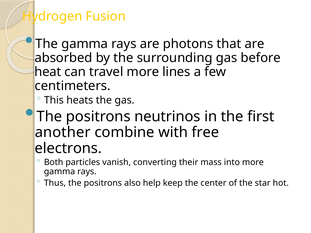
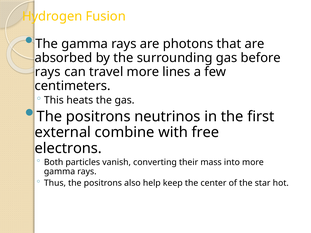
heat: heat -> rays (48, 72)
another: another -> external (63, 133)
